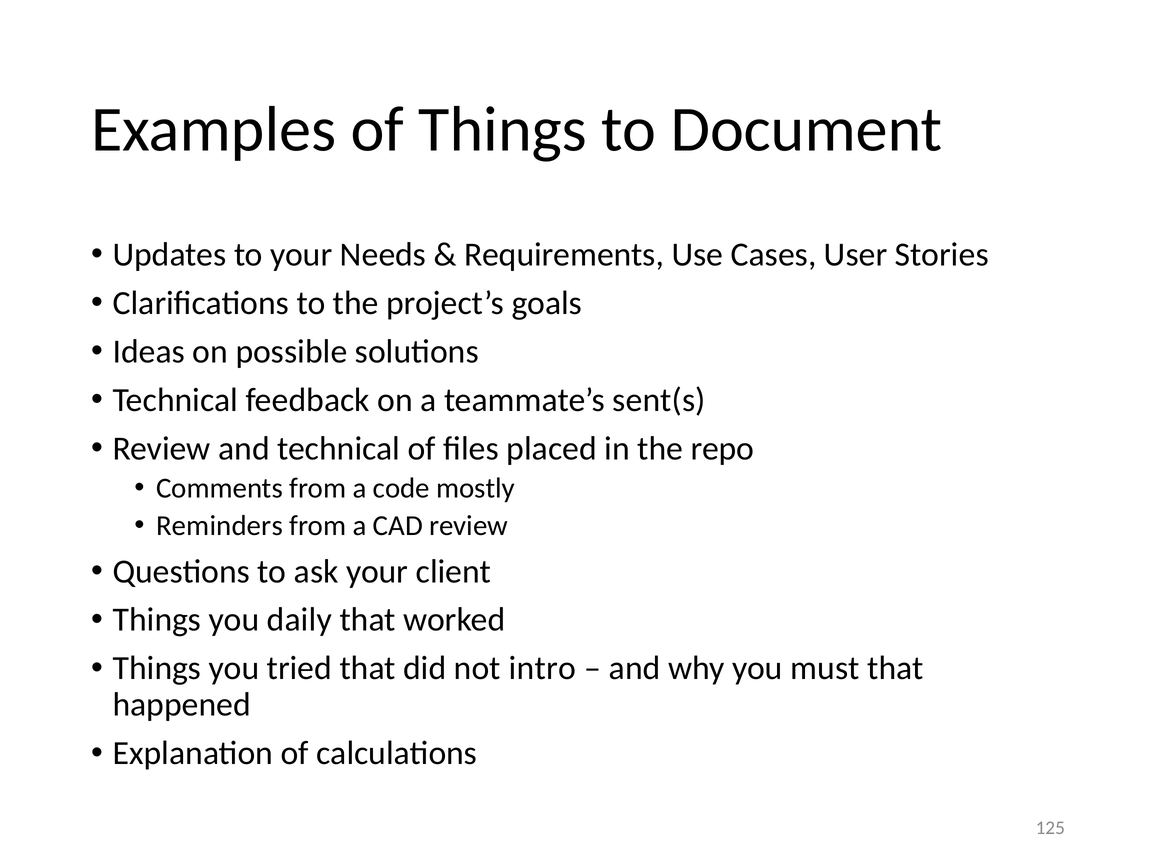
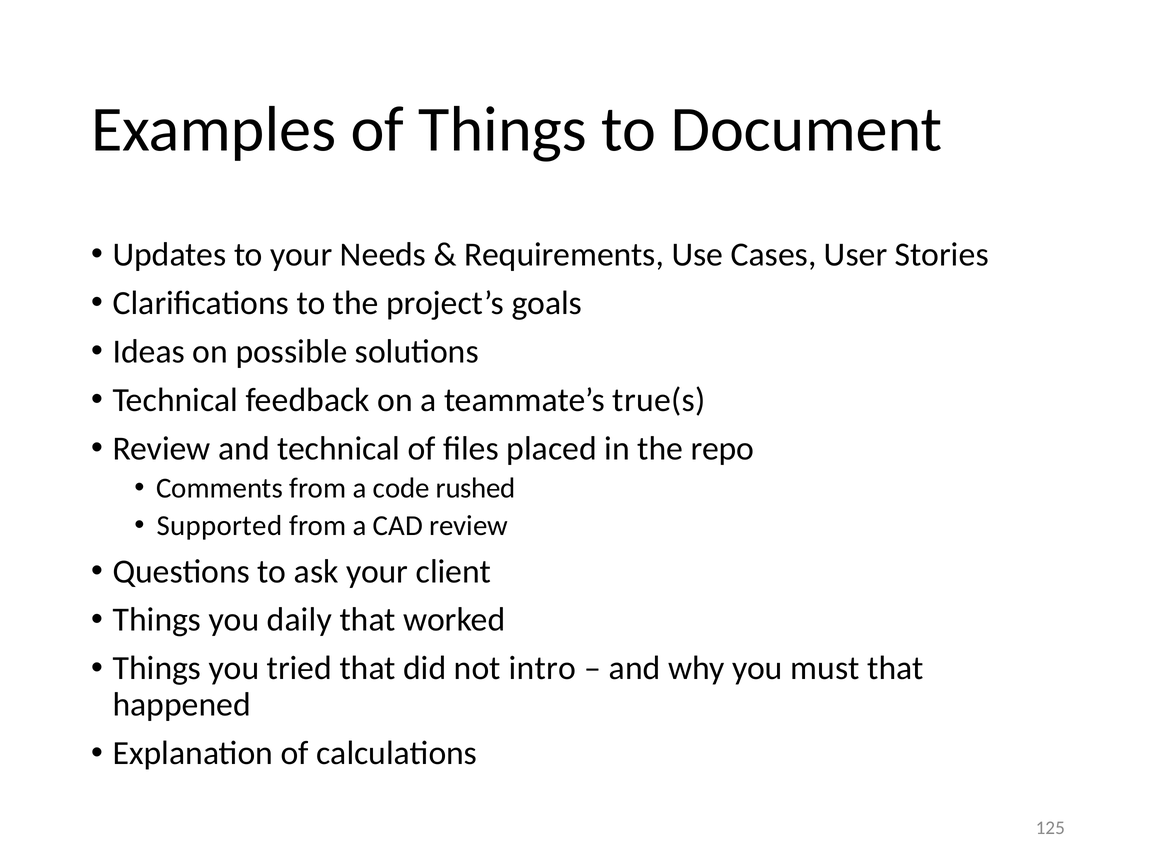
sent(s: sent(s -> true(s (659, 400)
mostly: mostly -> rushed (476, 488)
Reminders: Reminders -> Supported (219, 526)
